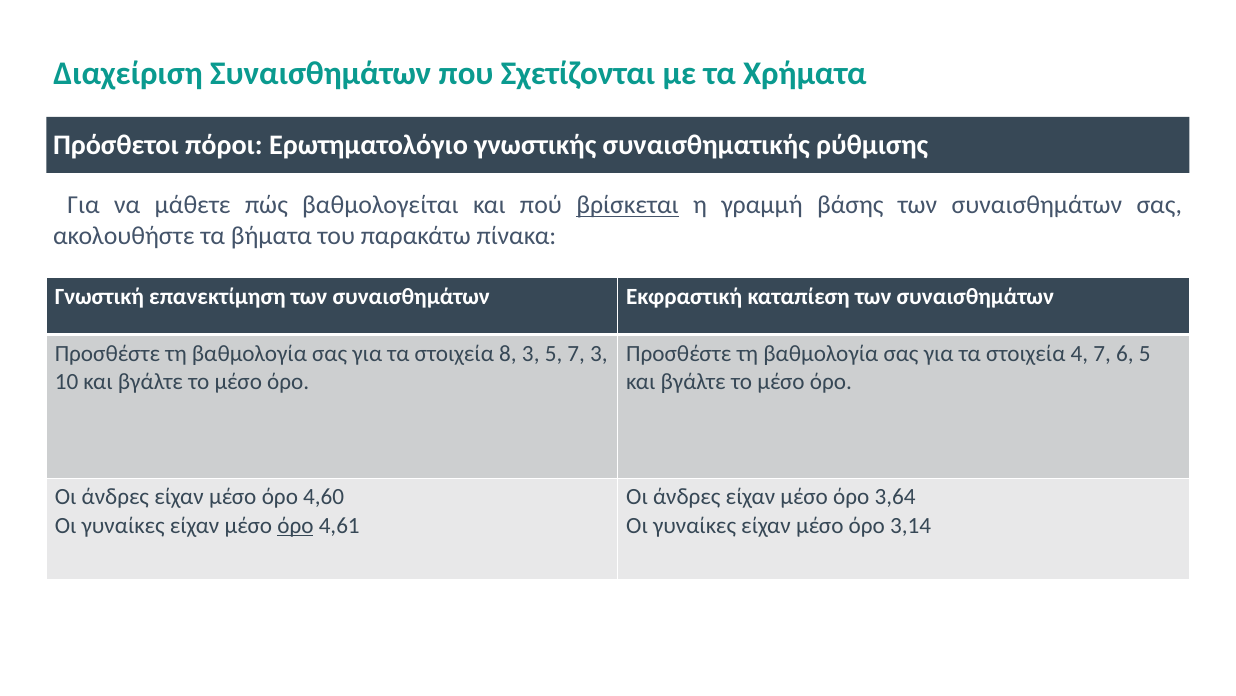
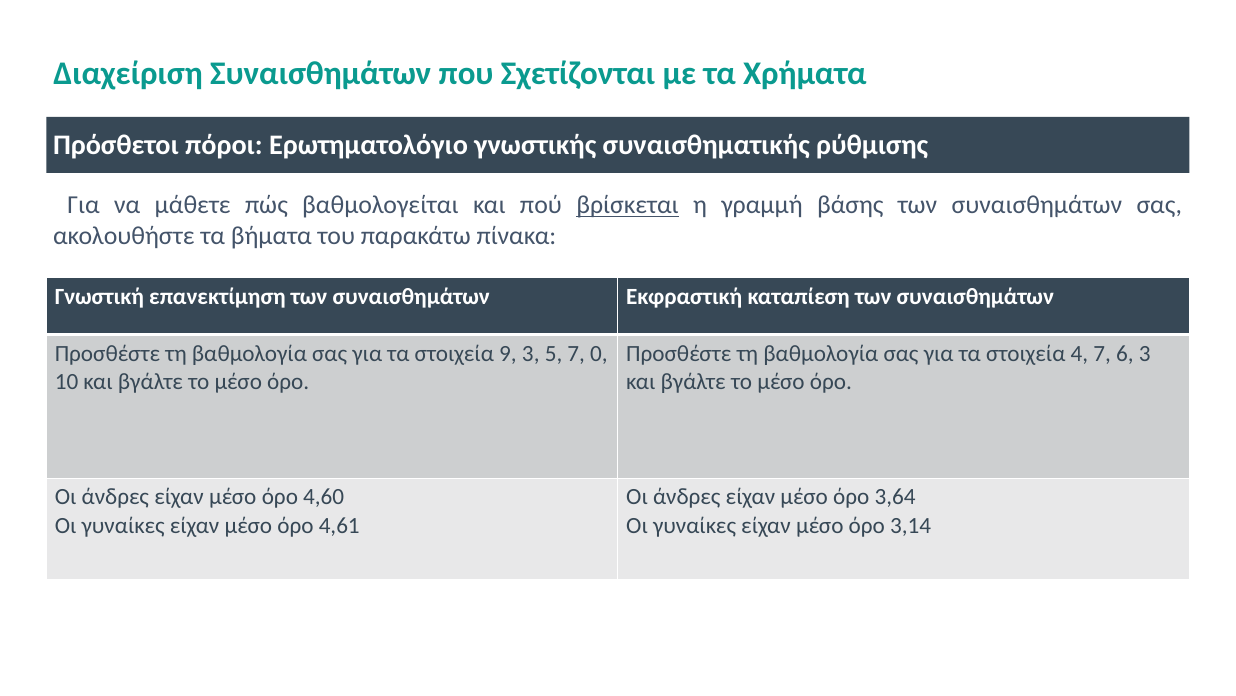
8: 8 -> 9 (508, 353)
7 3: 3 -> 0 (599, 353)
6 5: 5 -> 3 (1145, 353)
όρο underline: present -> none (295, 525)
